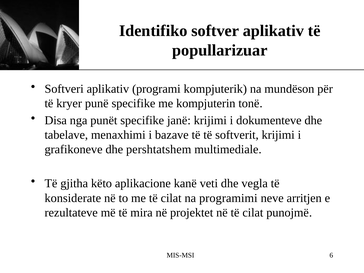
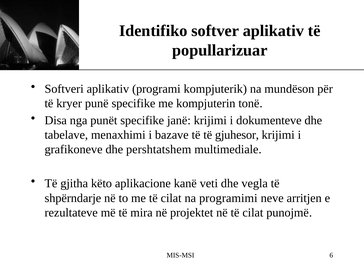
softverit: softverit -> gjuhesor (237, 135)
konsiderate: konsiderate -> shpërndarje (73, 198)
